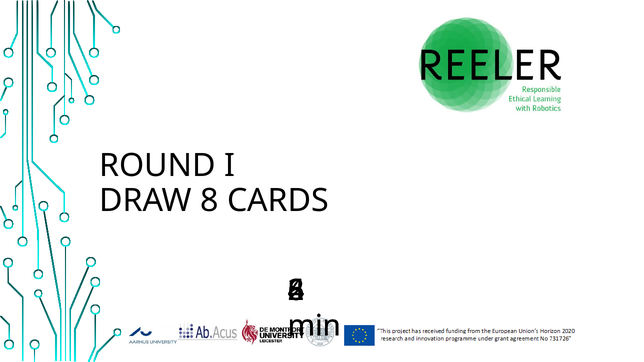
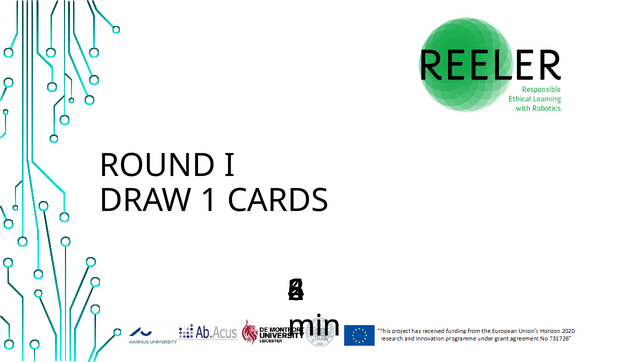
DRAW 8: 8 -> 1 (209, 201)
